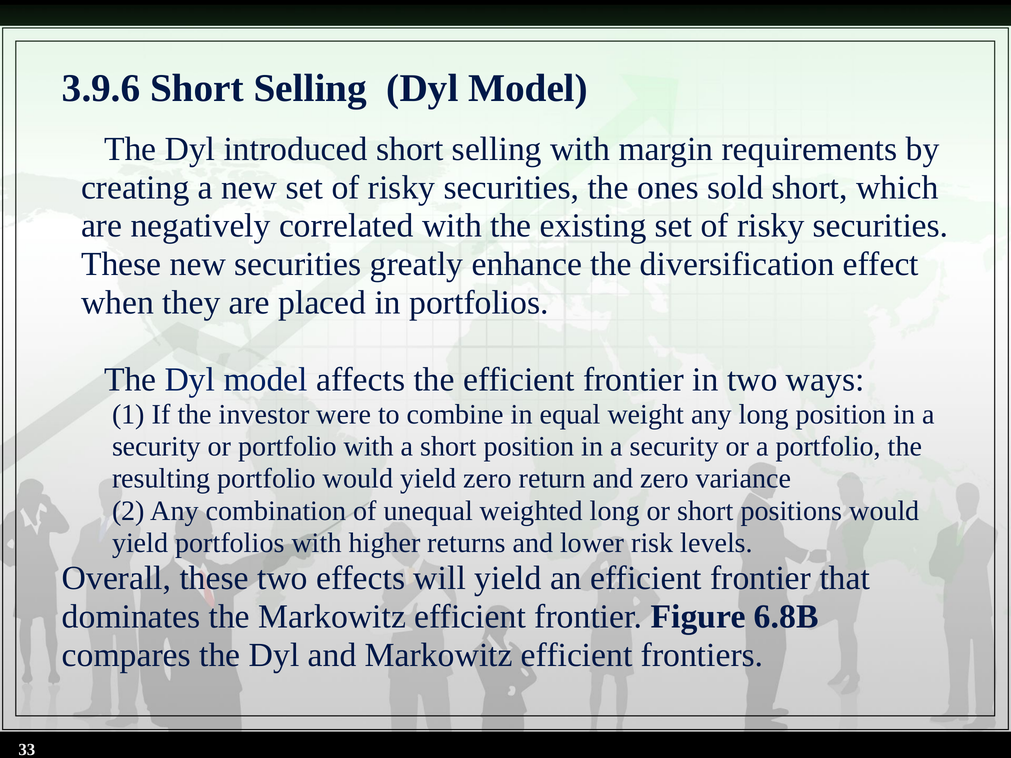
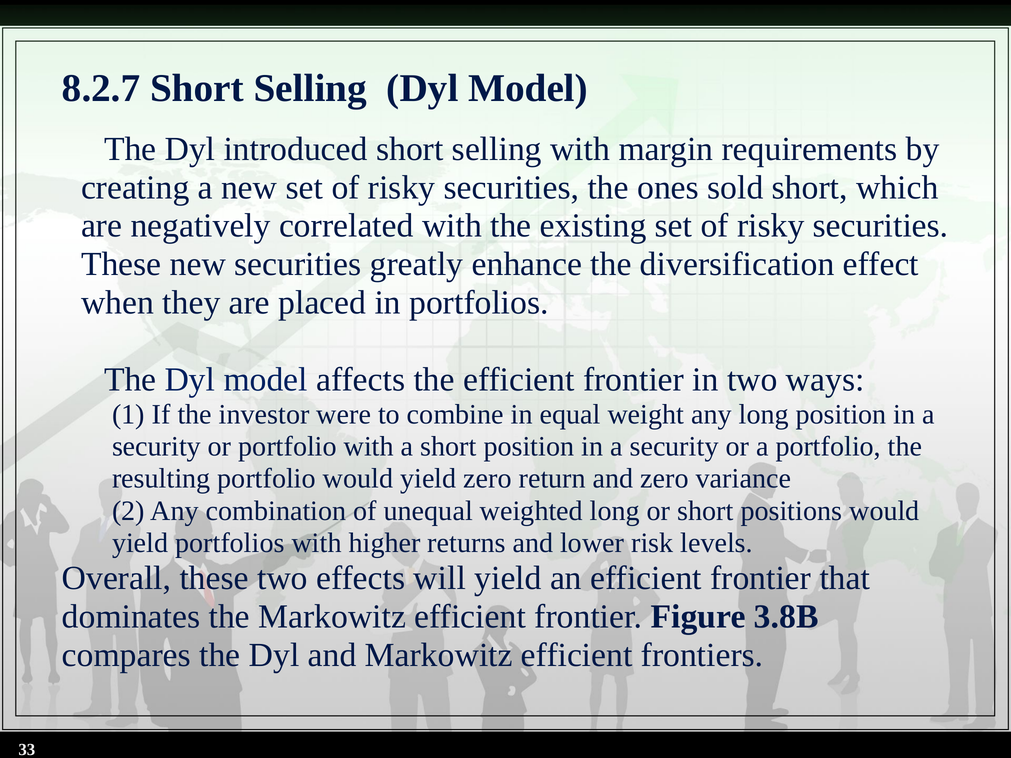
3.9.6: 3.9.6 -> 8.2.7 (101, 88)
6.8B: 6.8B -> 3.8B (786, 617)
